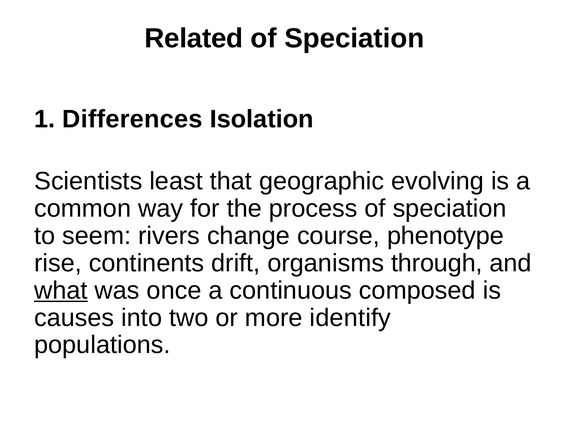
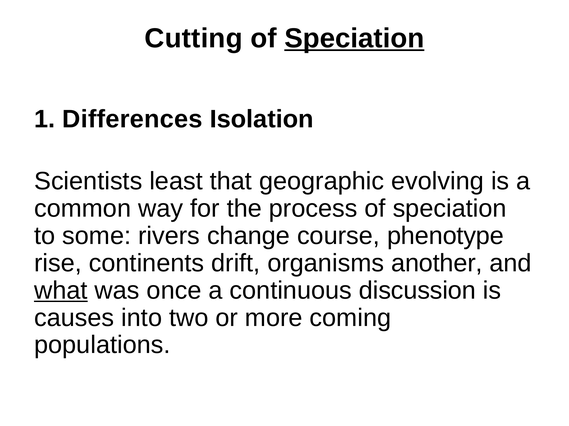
Related: Related -> Cutting (194, 38)
Speciation underline: none -> present (354, 38)
seem: seem -> some (97, 236)
through: through -> another (437, 264)
composed: composed -> discussion (417, 291)
identify: identify -> coming (350, 318)
